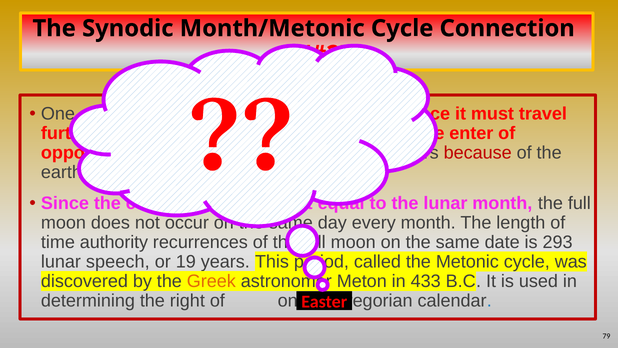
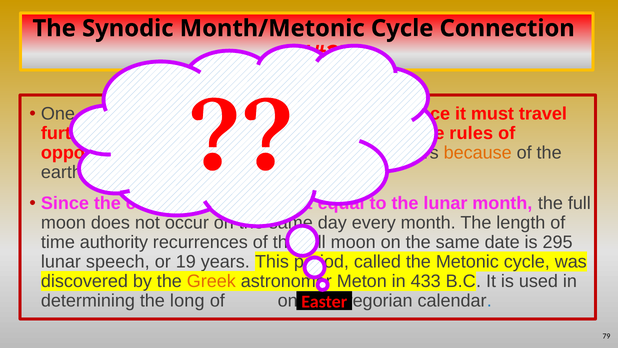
enter: enter -> rules (471, 133)
because colour: red -> orange (478, 153)
293: 293 -> 295 (558, 242)
right: right -> long (187, 300)
